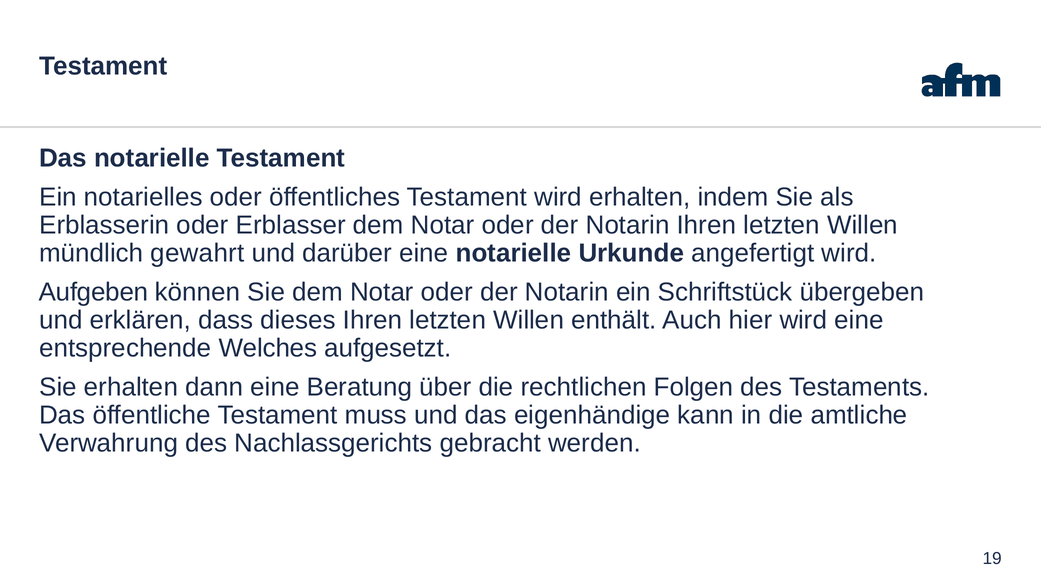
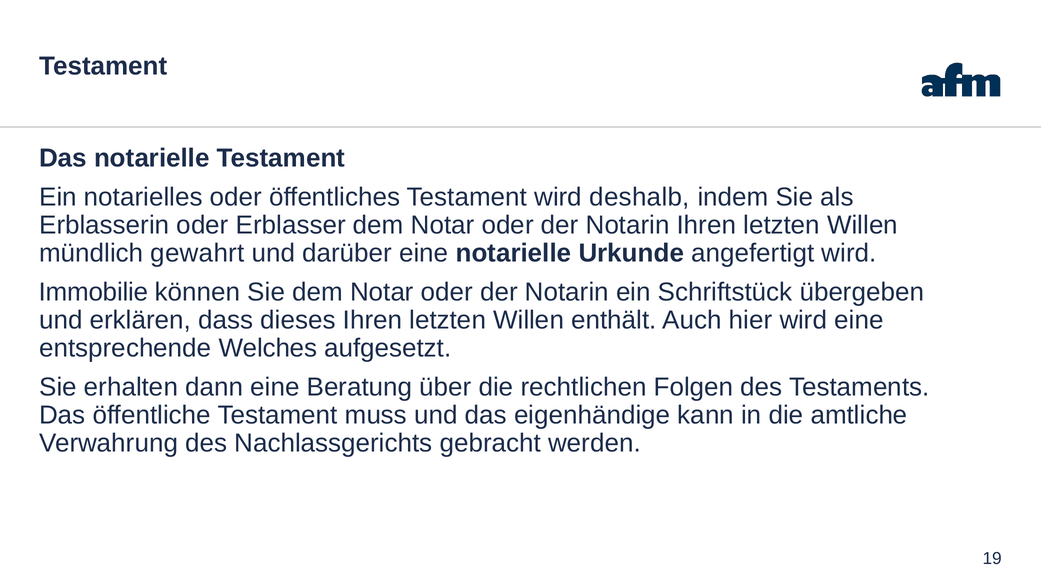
wird erhalten: erhalten -> deshalb (640, 197)
Aufgeben: Aufgeben -> Immobilie (94, 292)
